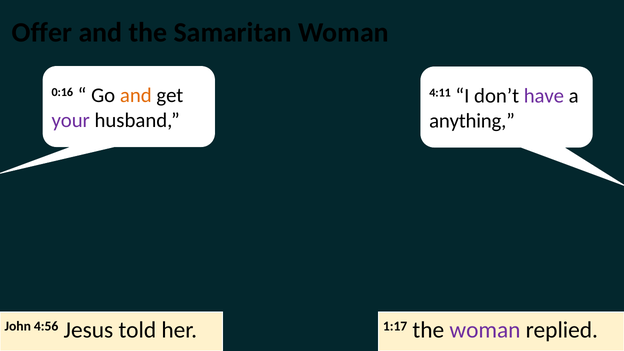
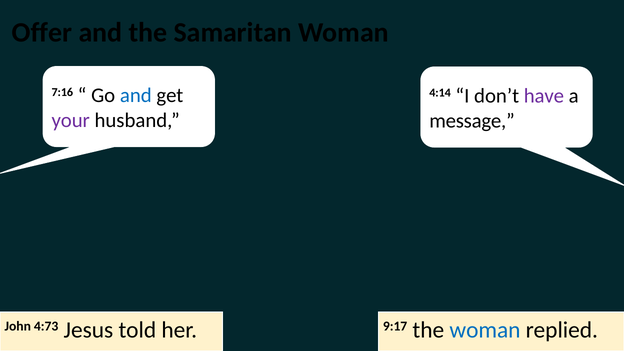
0:16: 0:16 -> 7:16 (62, 92)
and colour: orange -> blue (136, 95)
4:11: 4:11 -> 4:14 (440, 93)
anything: anything -> message (472, 121)
4:56: 4:56 -> 4:73 (46, 326)
1:17: 1:17 -> 9:17 (395, 326)
woman colour: purple -> blue (485, 330)
